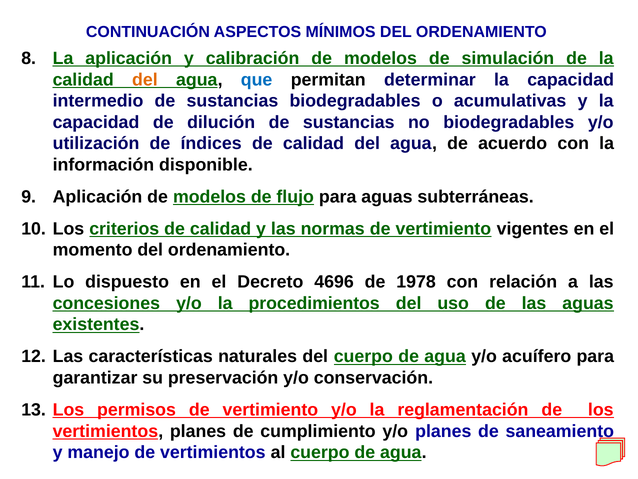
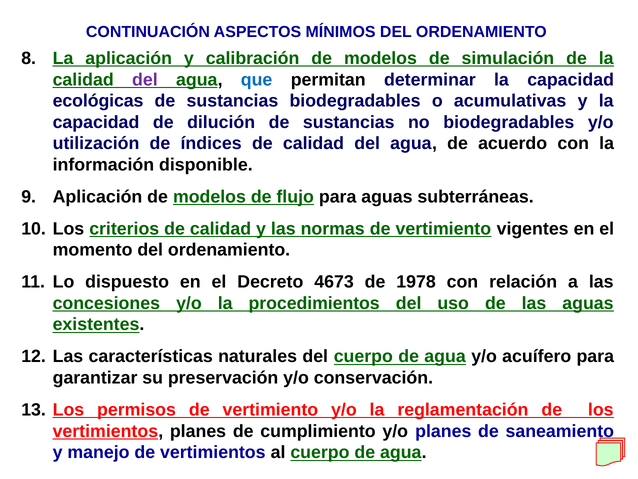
del colour: orange -> purple (145, 80)
intermedio: intermedio -> ecológicas (98, 101)
4696: 4696 -> 4673 (334, 282)
